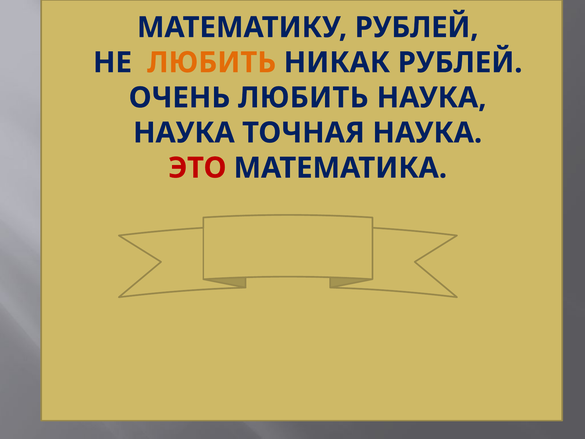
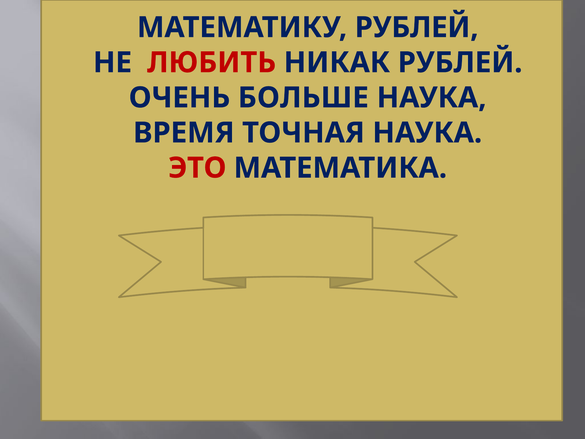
ЛЮБИТЬ colour: orange -> red (212, 63)
ОЧЕНЬ ЛЮБИТЬ: ЛЮБИТЬ -> БОЛЬШЕ (303, 98)
НАУКА: НАУКА -> ВРЕМЯ (184, 133)
